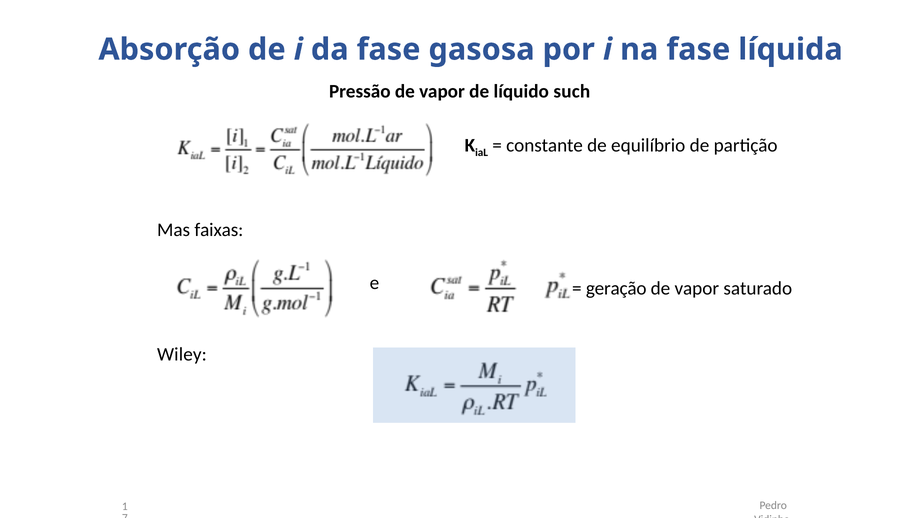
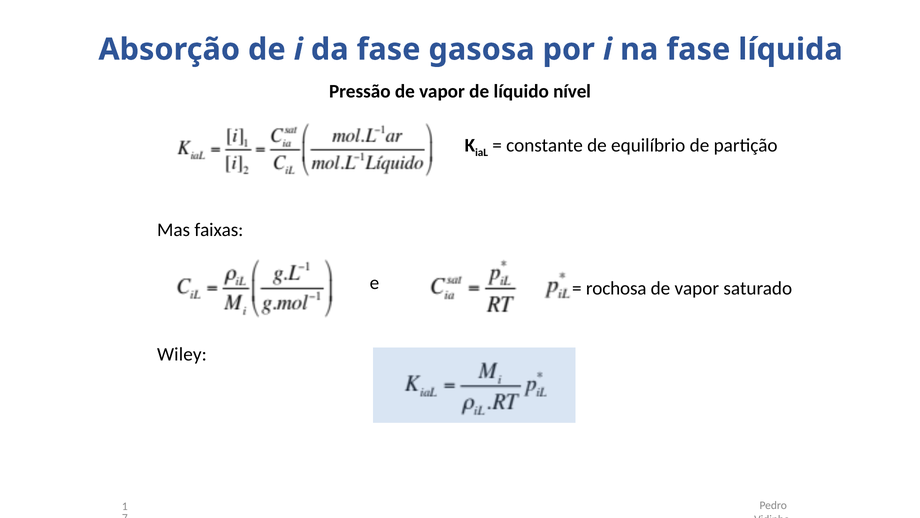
such: such -> nível (572, 92)
geração: geração -> rochosa (616, 288)
